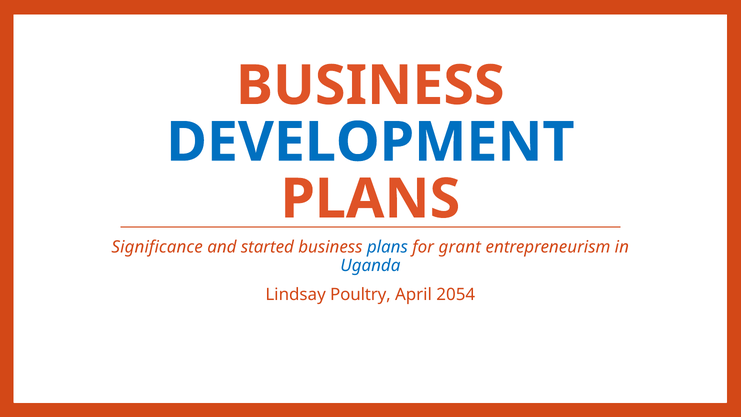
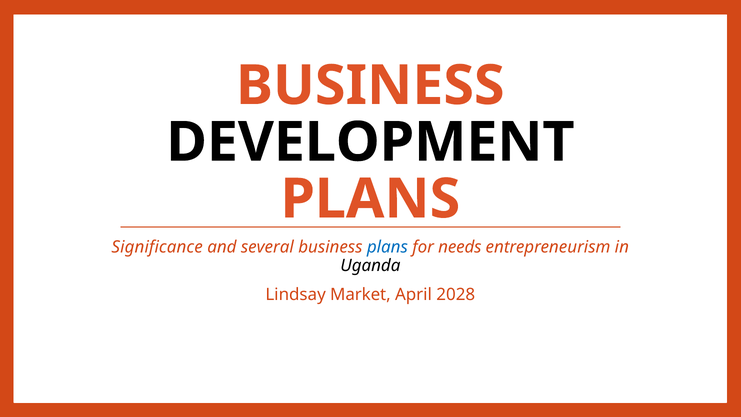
DEVELOPMENT colour: blue -> black (370, 142)
started: started -> several (267, 247)
grant: grant -> needs (460, 247)
Uganda colour: blue -> black (370, 265)
Poultry: Poultry -> Market (360, 294)
2054: 2054 -> 2028 (456, 294)
